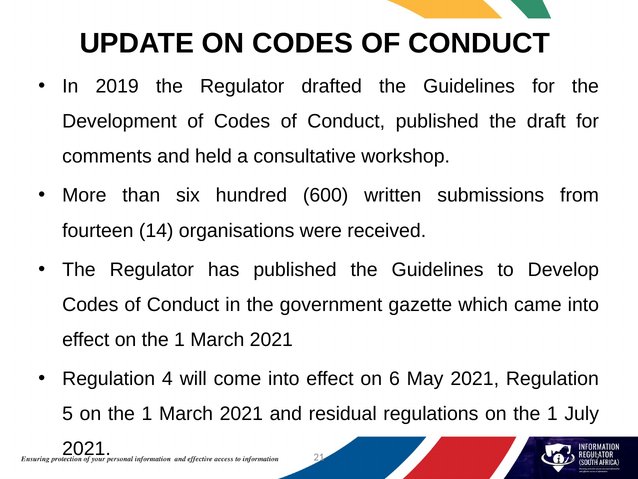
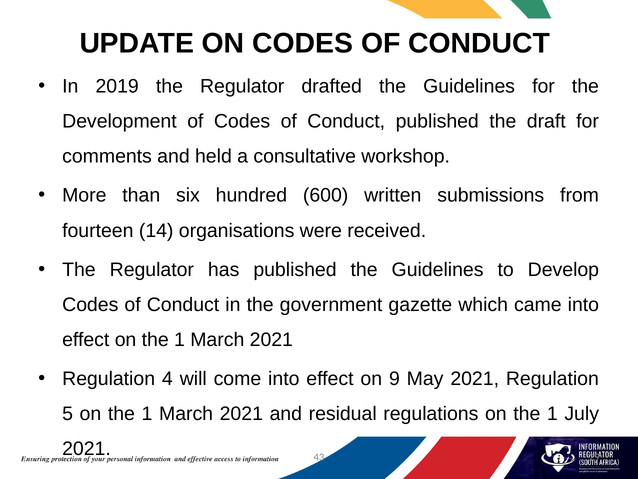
6: 6 -> 9 (394, 378)
21: 21 -> 43 (319, 457)
